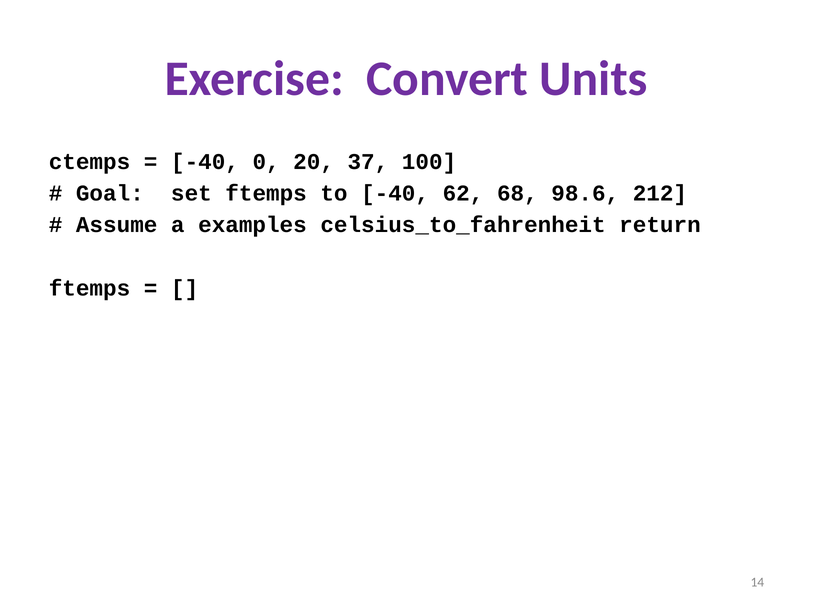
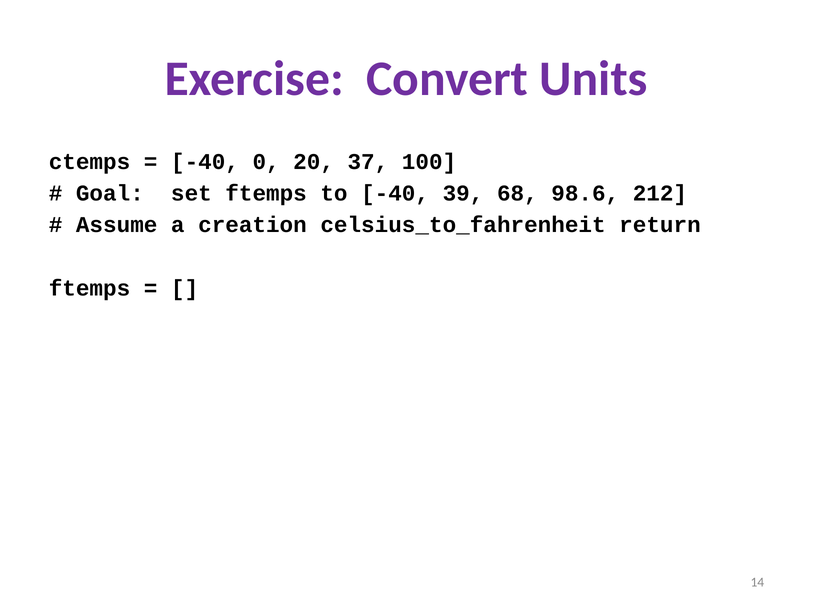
62: 62 -> 39 (463, 193)
examples: examples -> creation (252, 225)
